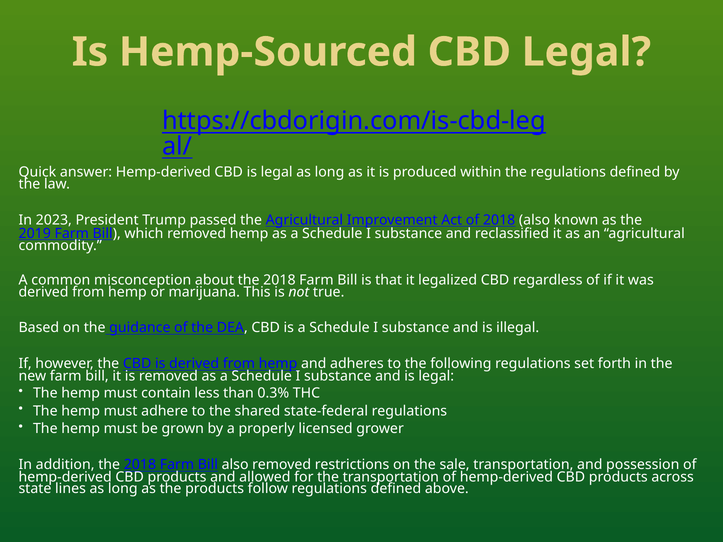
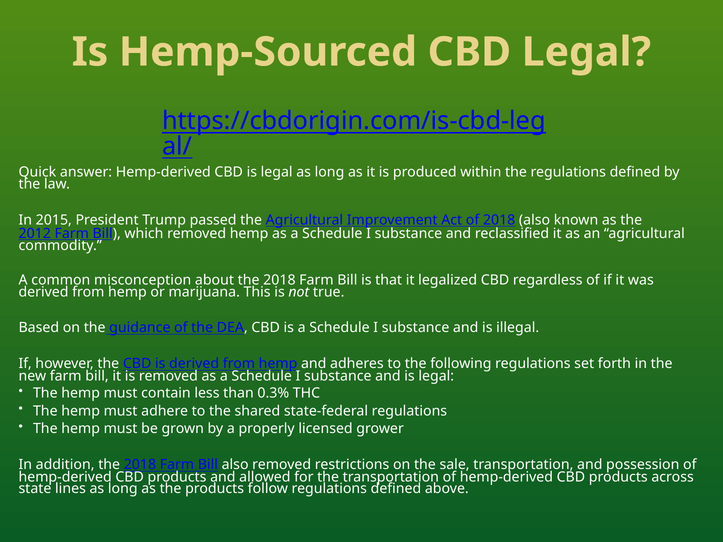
2023: 2023 -> 2015 (54, 220)
2019: 2019 -> 2012 (35, 234)
